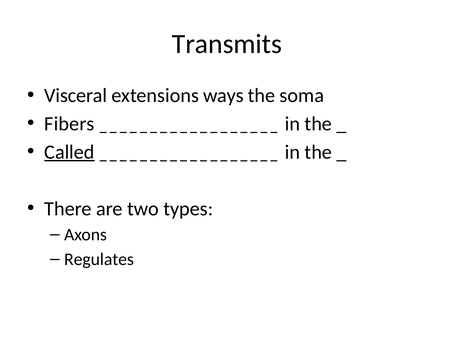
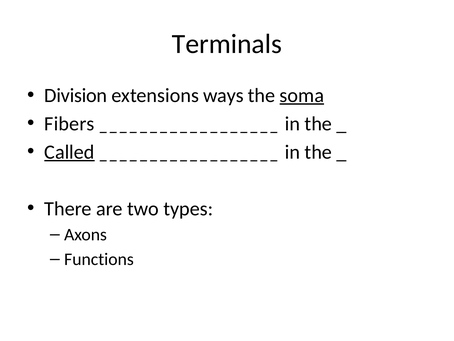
Transmits: Transmits -> Terminals (227, 44)
Visceral: Visceral -> Division (76, 95)
soma underline: none -> present (302, 95)
Regulates: Regulates -> Functions (99, 259)
